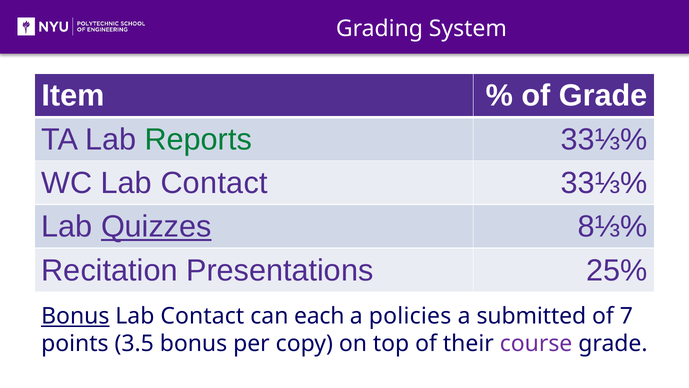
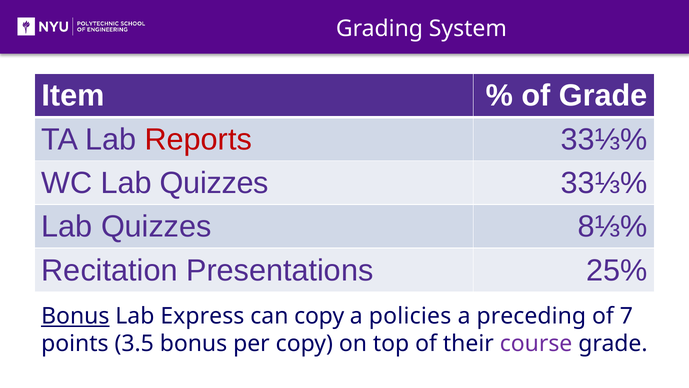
Reports colour: green -> red (198, 139)
WC Lab Contact: Contact -> Quizzes (214, 183)
Quizzes underline: present -> none (156, 226)
Contact: Contact -> Express (202, 316)
can each: each -> copy (319, 316)
submitted: submitted -> preceding (531, 316)
